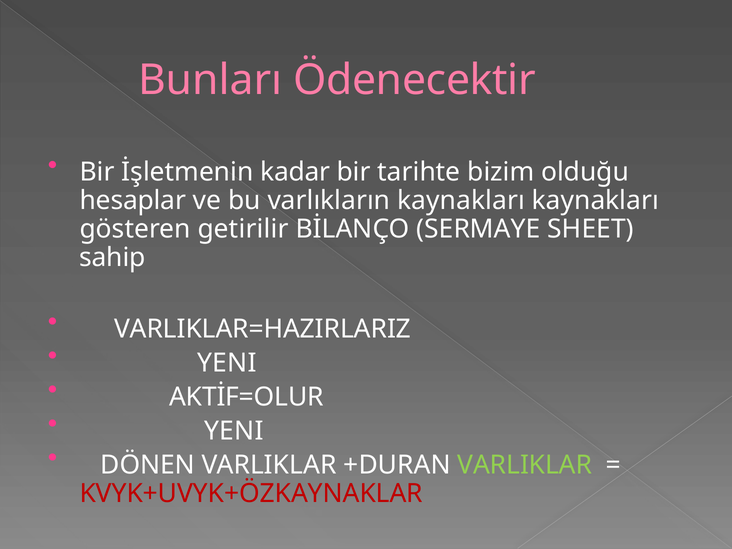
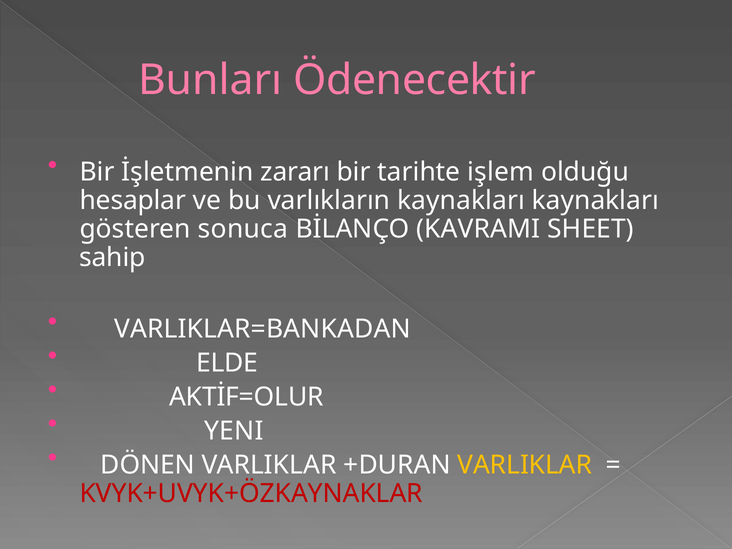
kadar: kadar -> zararı (295, 172)
bizim: bizim -> işlem (501, 172)
getirilir: getirilir -> sonuca (243, 229)
SERMAYE: SERMAYE -> KAVRAMI (478, 229)
VARLIKLAR=HAZIRLARIZ: VARLIKLAR=HAZIRLARIZ -> VARLIKLAR=BANKADAN (262, 329)
YENI: YENI -> ELDE (227, 363)
VARLIKLAR colour: light green -> yellow (525, 465)
